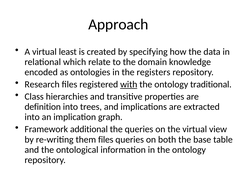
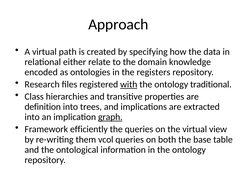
least: least -> path (68, 52)
which: which -> either (75, 62)
graph underline: none -> present (110, 117)
additional: additional -> efficiently (89, 129)
them files: files -> vcol (106, 139)
